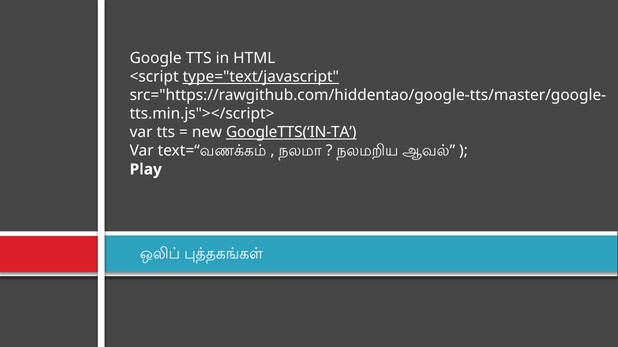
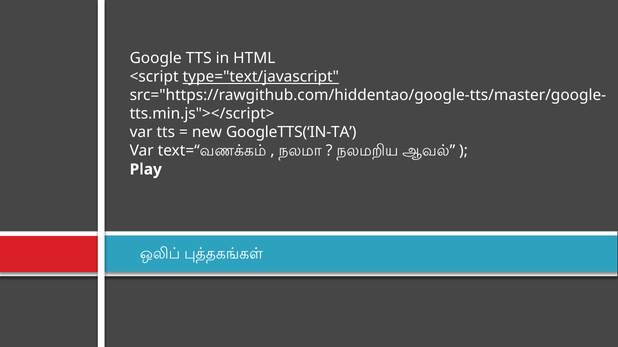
GoogleTTS(‘IN-TA underline: present -> none (291, 133)
